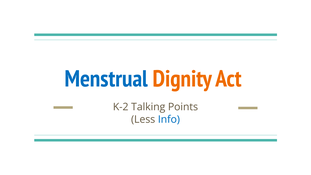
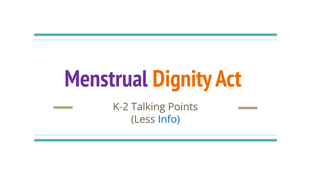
Menstrual colour: blue -> purple (106, 79)
